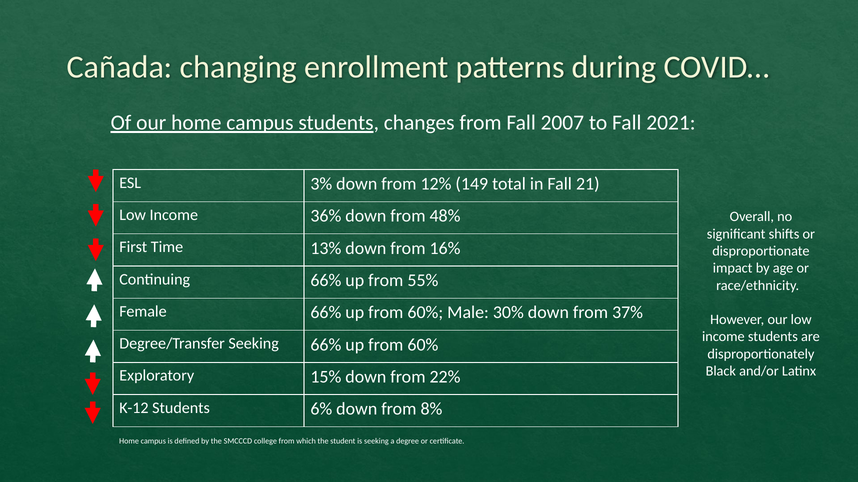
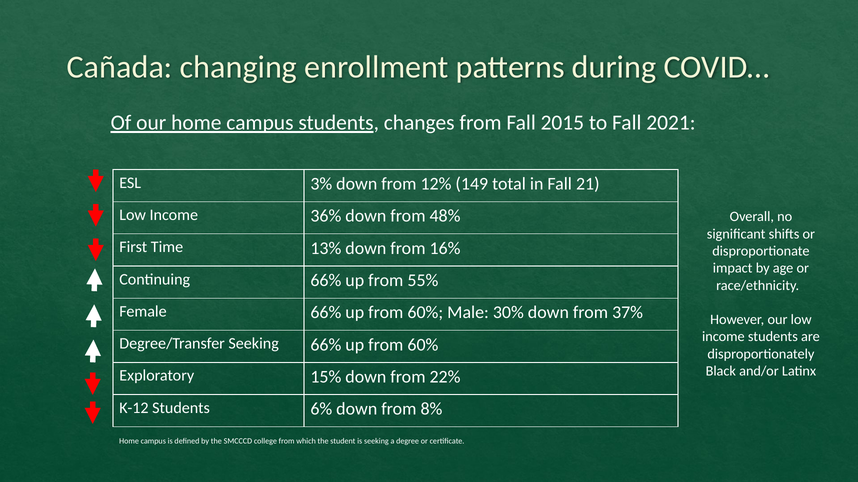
2007: 2007 -> 2015 (562, 123)
